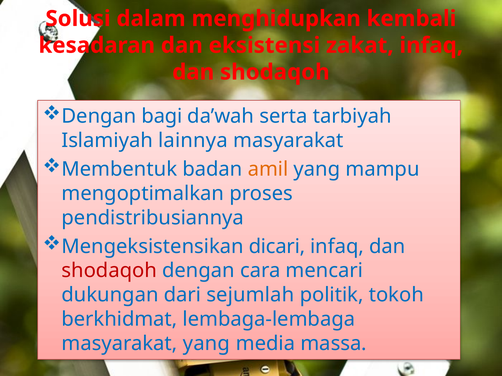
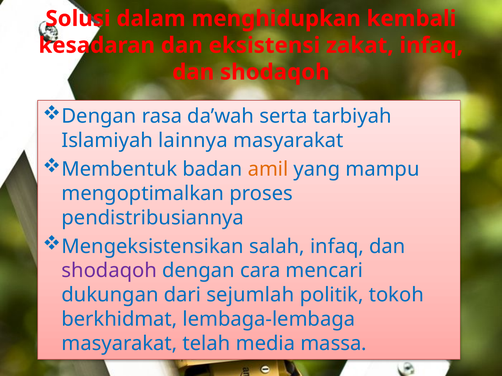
bagi: bagi -> rasa (162, 116)
dicari: dicari -> salah (277, 247)
shodaqoh colour: red -> purple (109, 271)
masyarakat yang: yang -> telah (207, 344)
